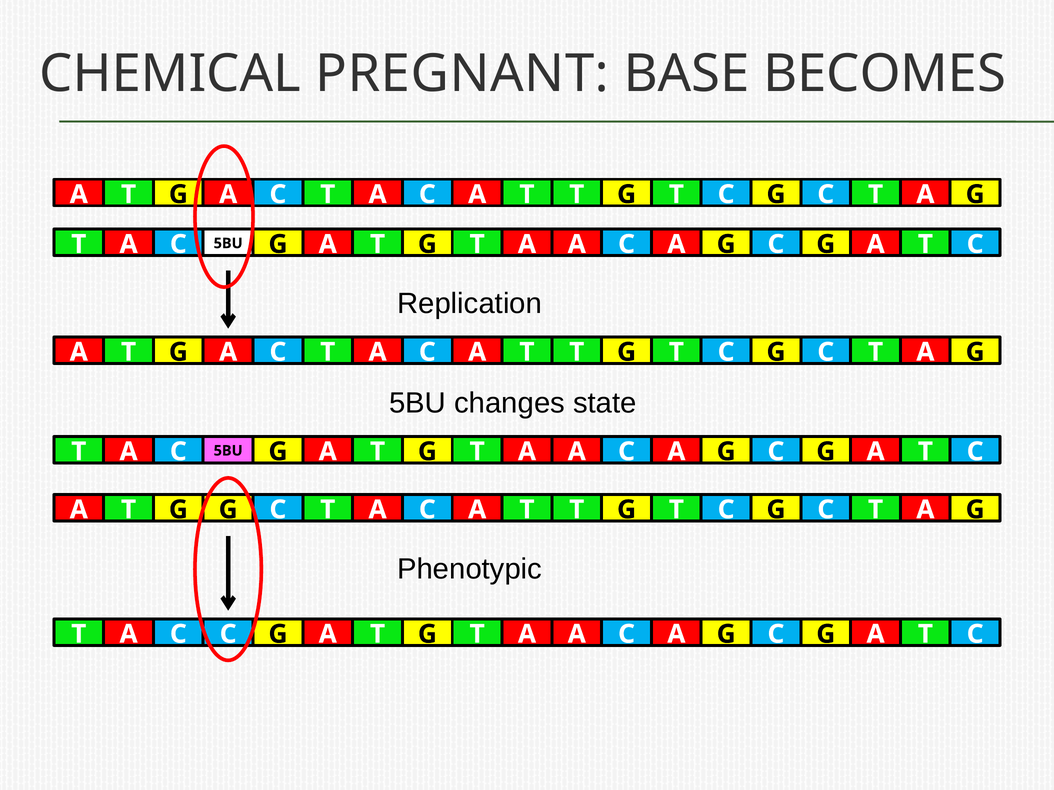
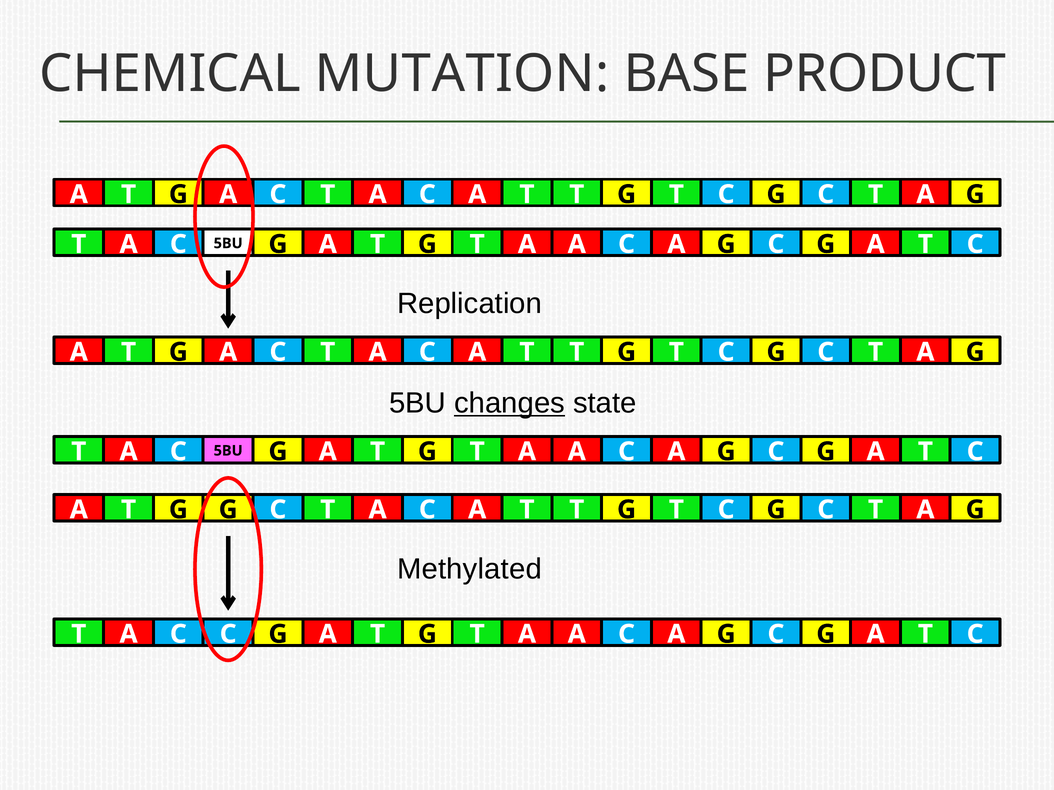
PREGNANT: PREGNANT -> MUTATION (462, 74)
BECOMES: BECOMES -> PRODUCT (885, 74)
changes underline: none -> present (510, 403)
Phenotypic: Phenotypic -> Methylated (470, 569)
